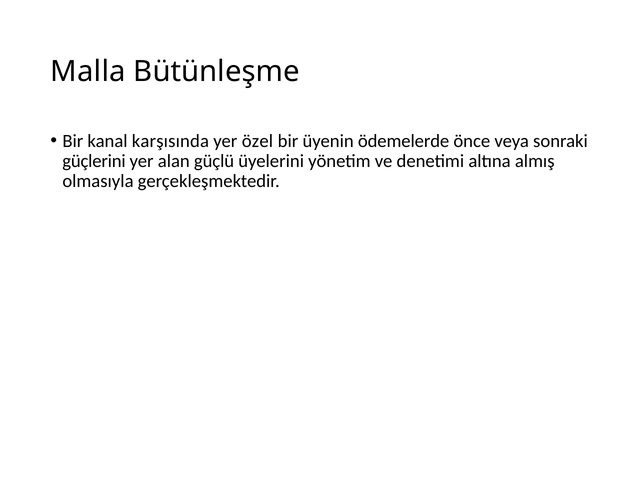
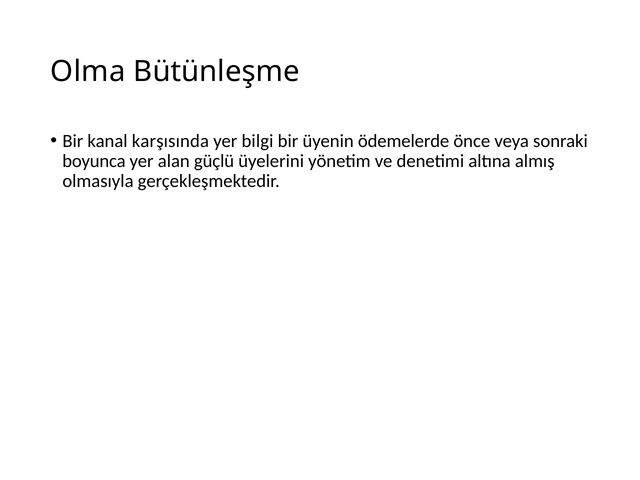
Malla: Malla -> Olma (88, 72)
özel: özel -> bilgi (258, 141)
güçlerini: güçlerini -> boyunca (94, 161)
